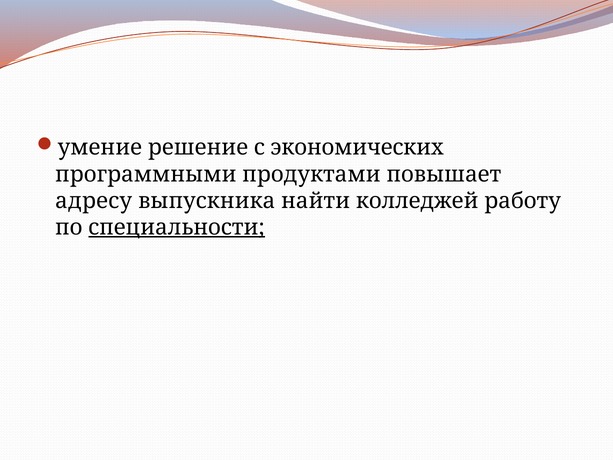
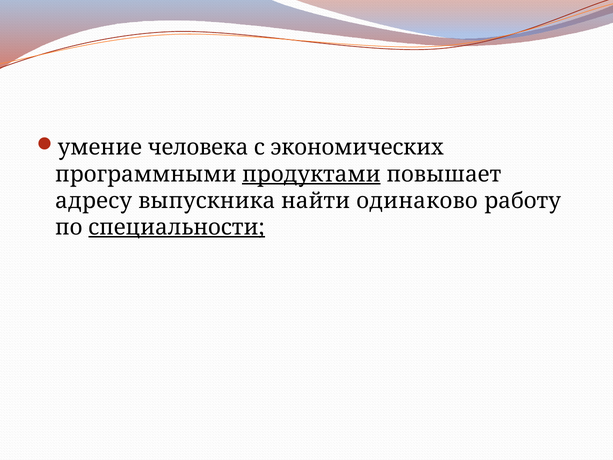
решение: решение -> человека (198, 148)
продуктами underline: none -> present (311, 174)
колледжей: колледжей -> одинаково (417, 201)
